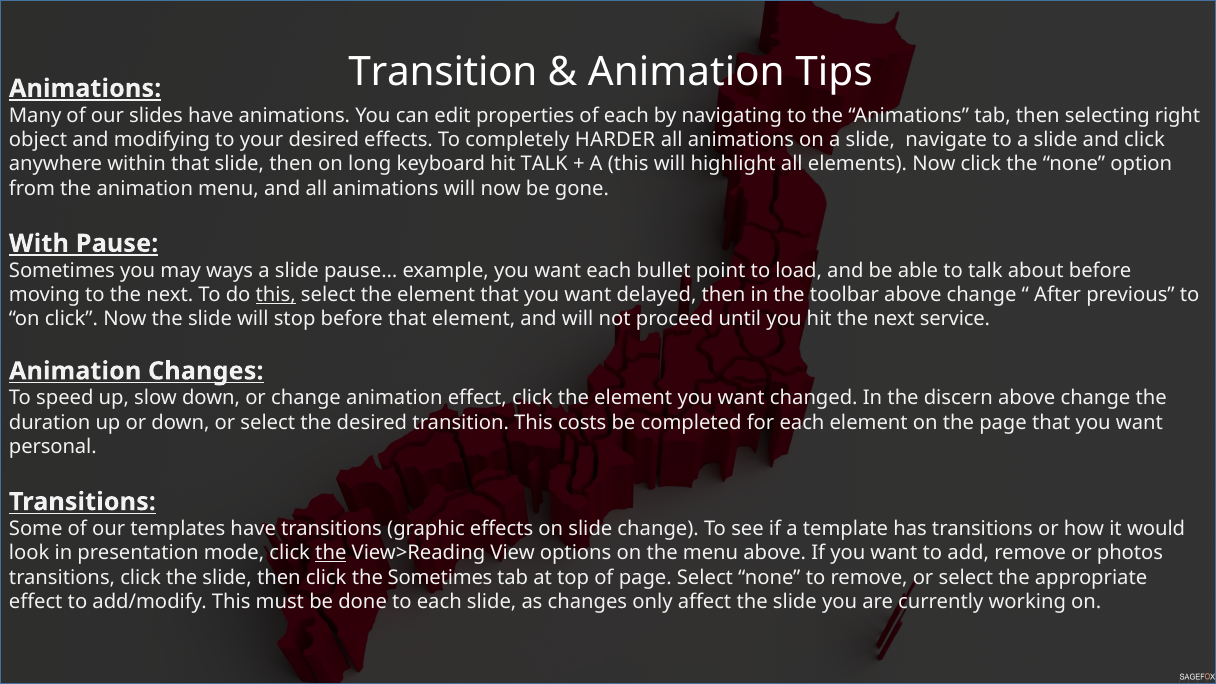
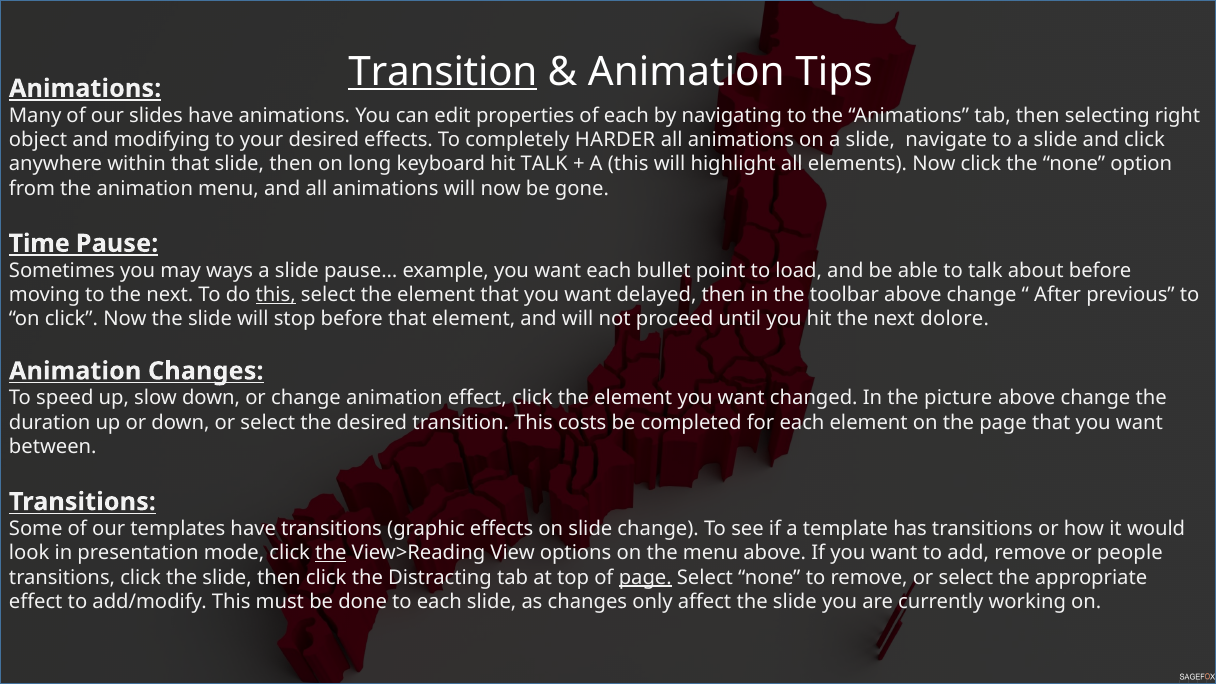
Transition underline: none -> present (443, 72)
With: With -> Time (39, 243)
service: service -> dolore (955, 319)
discern: discern -> picture (958, 398)
personal: personal -> between (53, 447)
photos: photos -> people (1130, 553)
the Sometimes: Sometimes -> Distracting (440, 577)
page underline: none -> present (645, 577)
